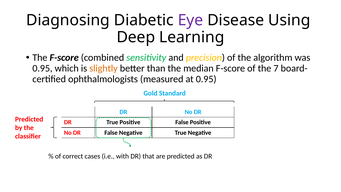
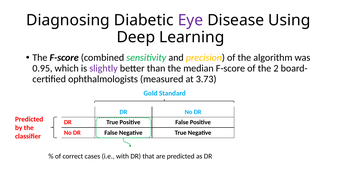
slightly colour: orange -> purple (104, 68)
7: 7 -> 2 (276, 68)
at 0.95: 0.95 -> 3.73 (206, 79)
